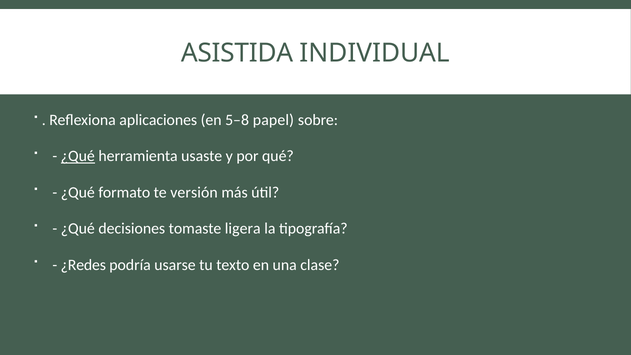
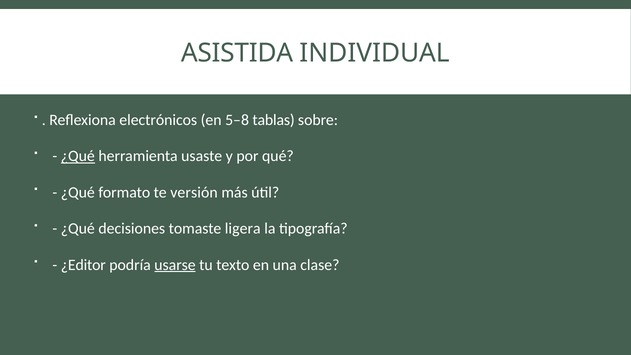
aplicaciones: aplicaciones -> electrónicos (158, 120)
papel: papel -> tablas (274, 120)
¿Redes: ¿Redes -> ¿Editor (83, 265)
usarse underline: none -> present (175, 265)
